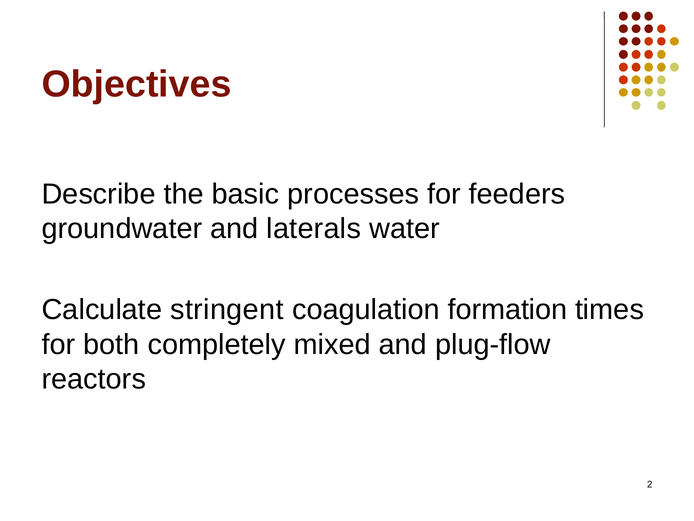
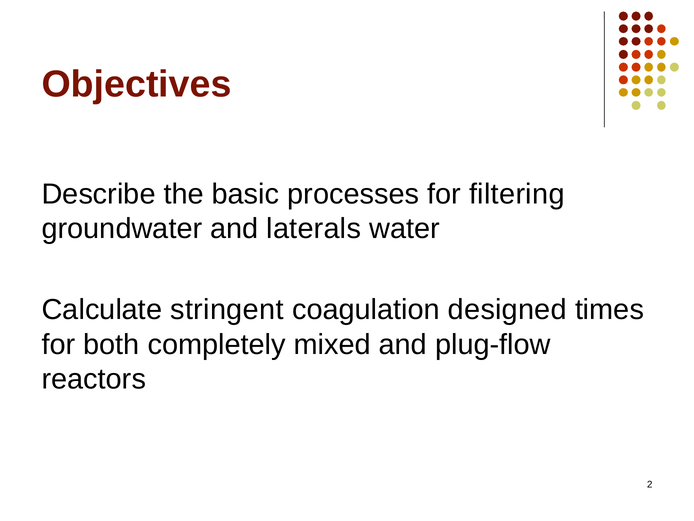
feeders: feeders -> filtering (517, 194)
formation: formation -> designed (507, 310)
